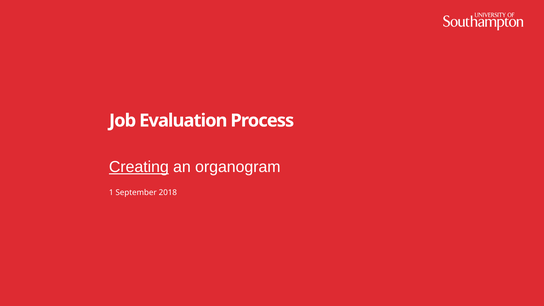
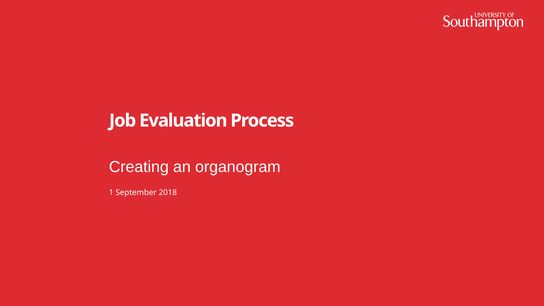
Creating underline: present -> none (139, 167)
